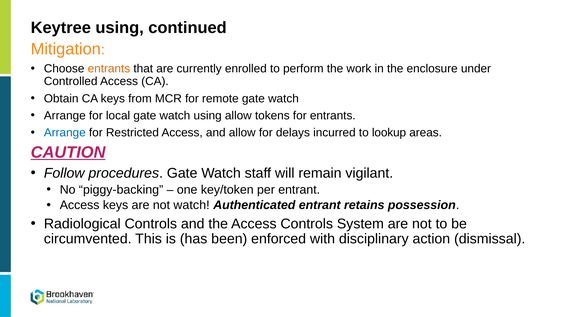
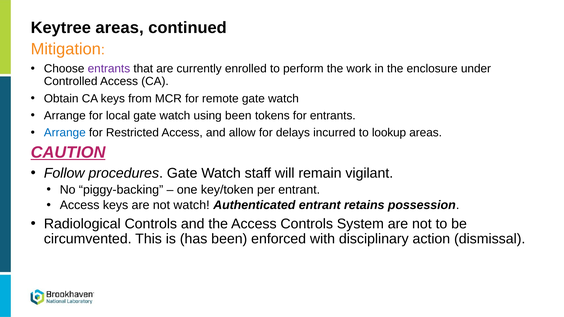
Keytree using: using -> areas (120, 28)
entrants colour: orange -> purple (109, 69)
using allow: allow -> been (238, 116)
